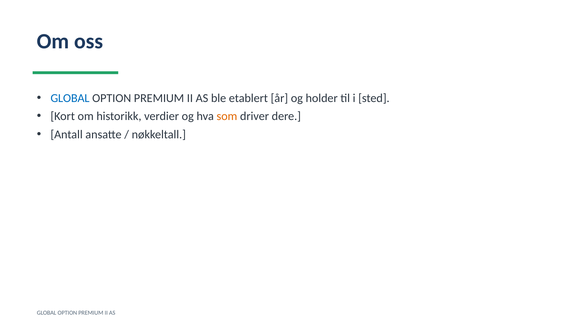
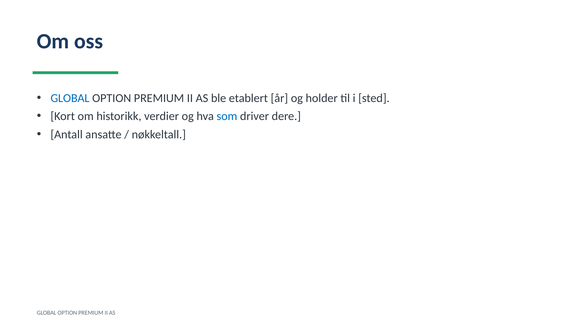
som colour: orange -> blue (227, 116)
